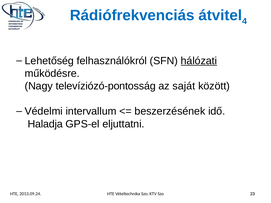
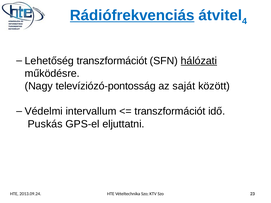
Rádiófrekvenciás underline: none -> present (132, 15)
Lehetőség felhasználókról: felhasználókról -> transzformációt (112, 61)
beszerzésének: beszerzésének -> transzformációt (170, 111)
Haladja: Haladja -> Puskás (45, 124)
